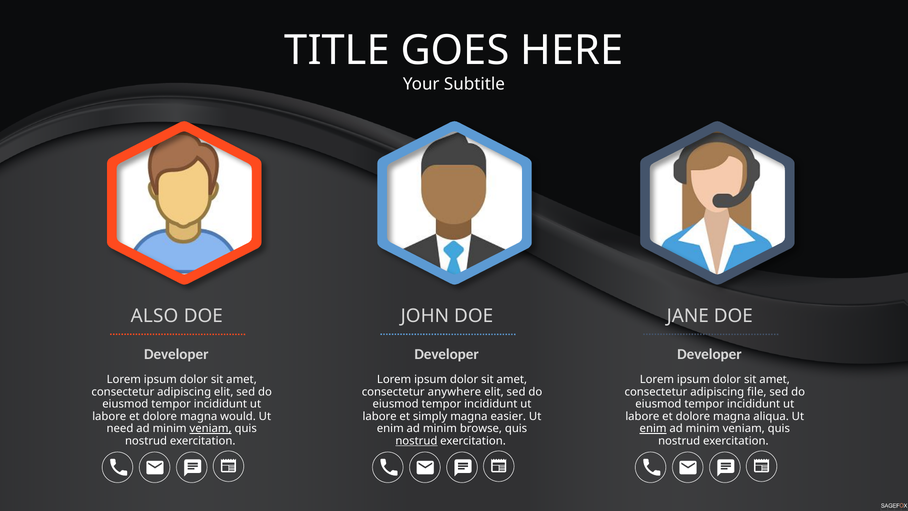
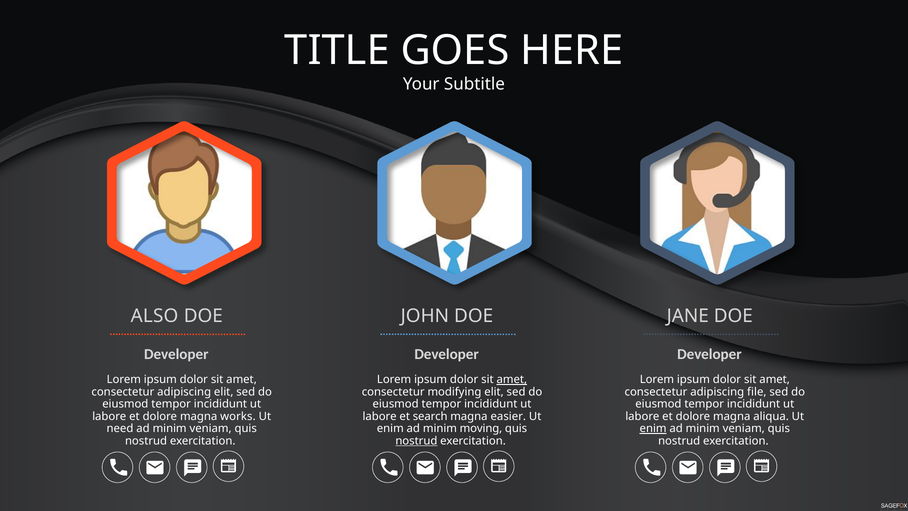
amet underline: none -> present (512, 379)
anywhere: anywhere -> modifying (454, 392)
would: would -> works (238, 416)
simply: simply -> search (430, 416)
veniam underline: present -> none (211, 428)
browse: browse -> moving (481, 428)
